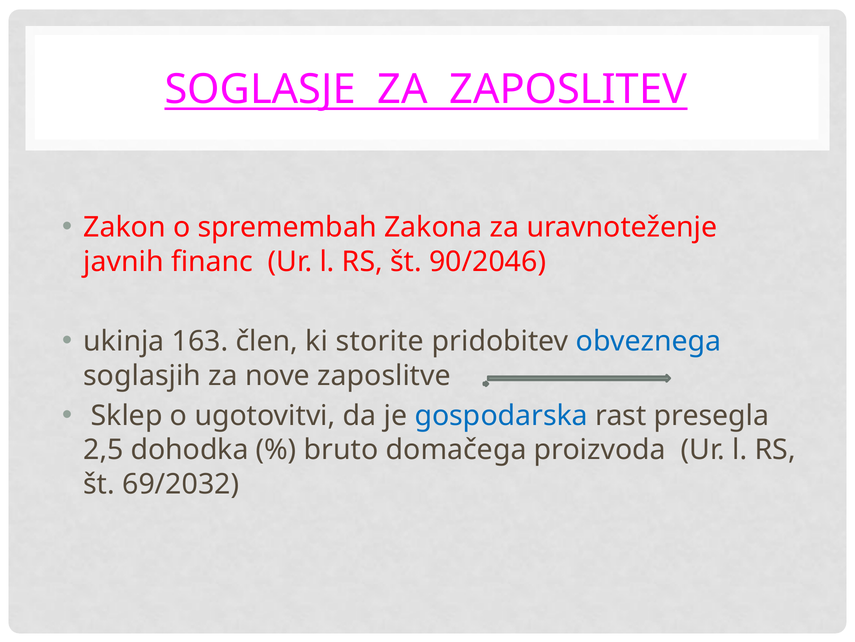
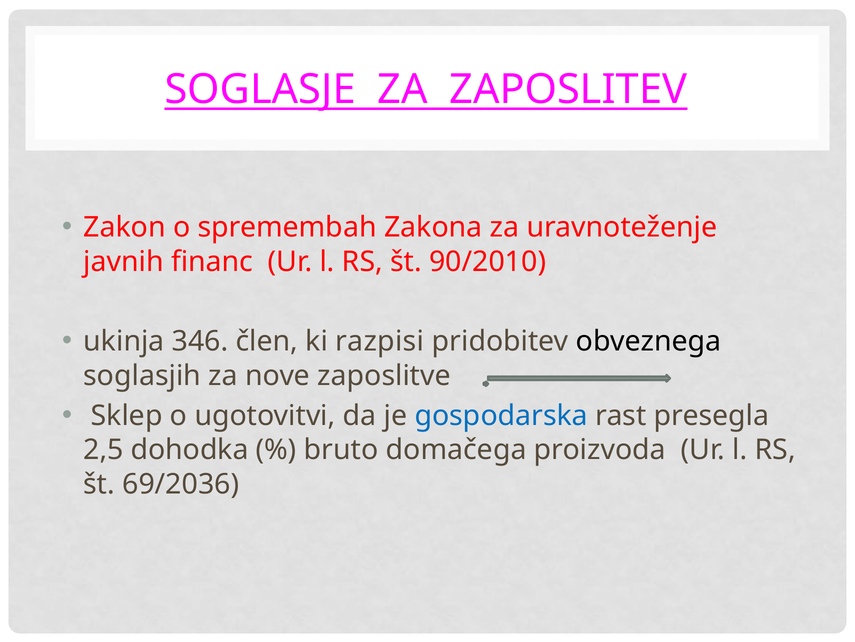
90/2046: 90/2046 -> 90/2010 (488, 261)
163: 163 -> 346 (200, 341)
storite: storite -> razpisi (380, 341)
obveznega colour: blue -> black (648, 341)
69/2032: 69/2032 -> 69/2036 (181, 484)
